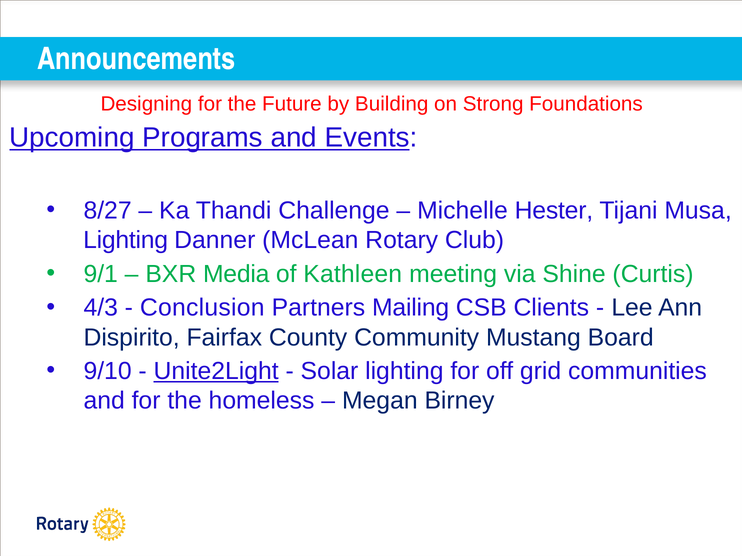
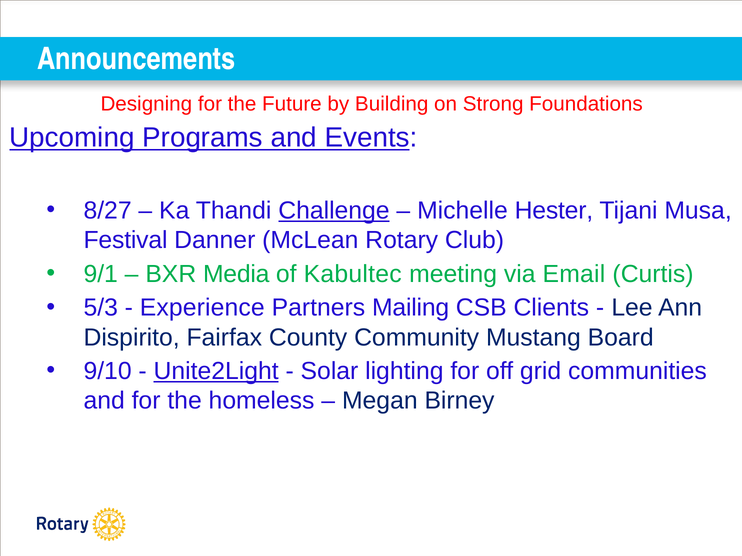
Challenge underline: none -> present (334, 211)
Lighting: Lighting -> Festival (126, 240)
Kathleen: Kathleen -> Kabultec (353, 274)
Shine: Shine -> Email (574, 274)
4/3: 4/3 -> 5/3 (101, 308)
Conclusion: Conclusion -> Experience (202, 308)
